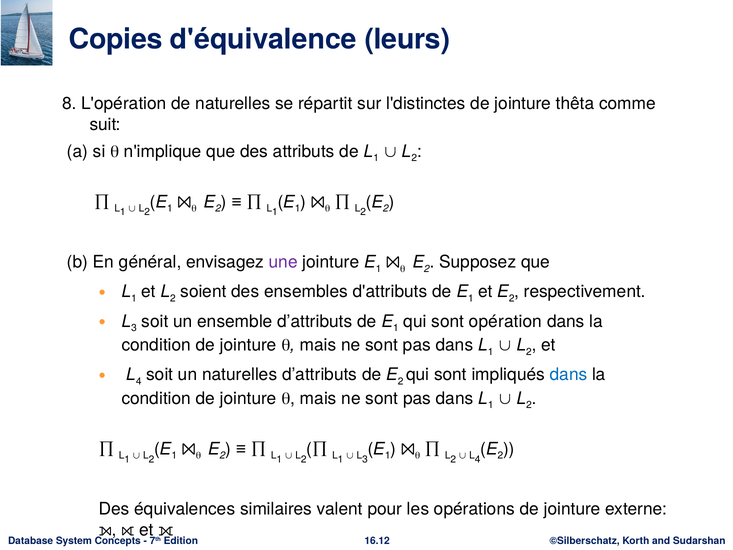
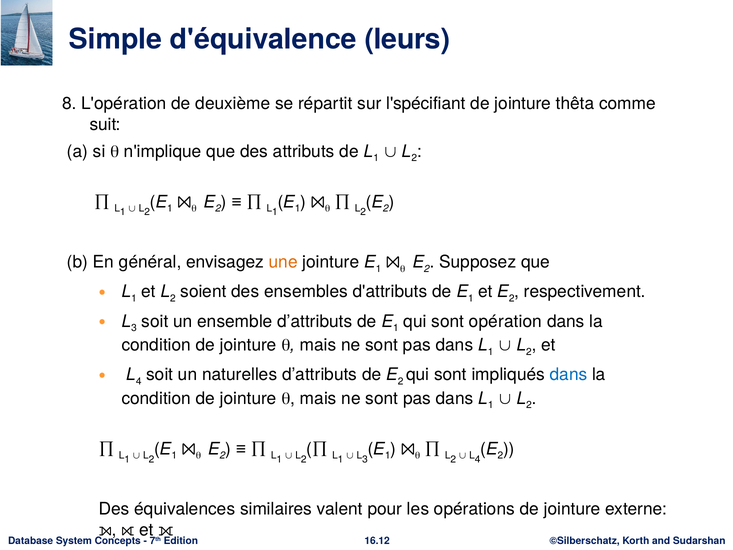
Copies: Copies -> Simple (116, 39)
de naturelles: naturelles -> deuxième (233, 104)
l'distinctes: l'distinctes -> l'spécifiant (426, 104)
une colour: purple -> orange (283, 262)
